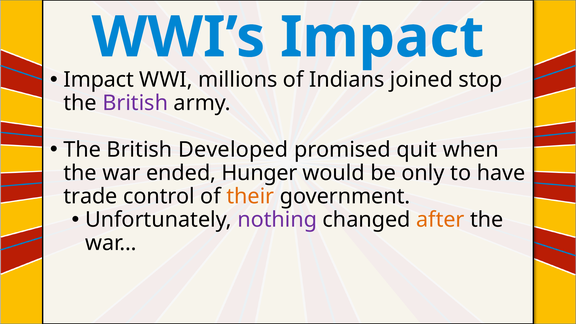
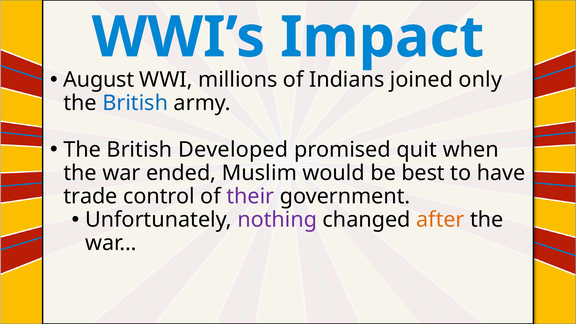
Impact: Impact -> August (99, 80)
stop: stop -> only (480, 80)
British colour: purple -> blue (135, 103)
Hunger: Hunger -> Muslim (259, 173)
only: only -> best (423, 173)
their colour: orange -> purple (250, 196)
